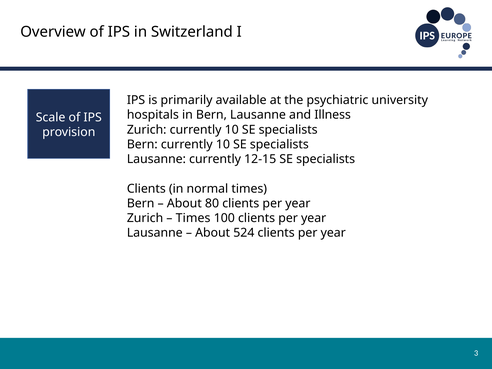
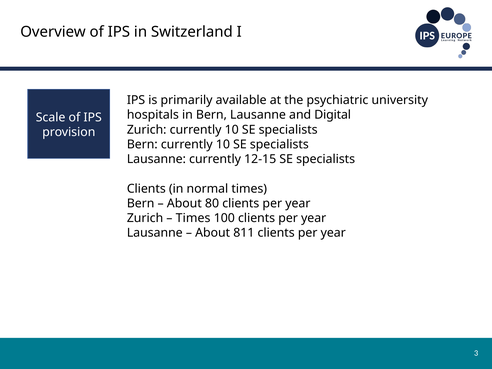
Illness: Illness -> Digital (333, 115)
524: 524 -> 811 (244, 233)
